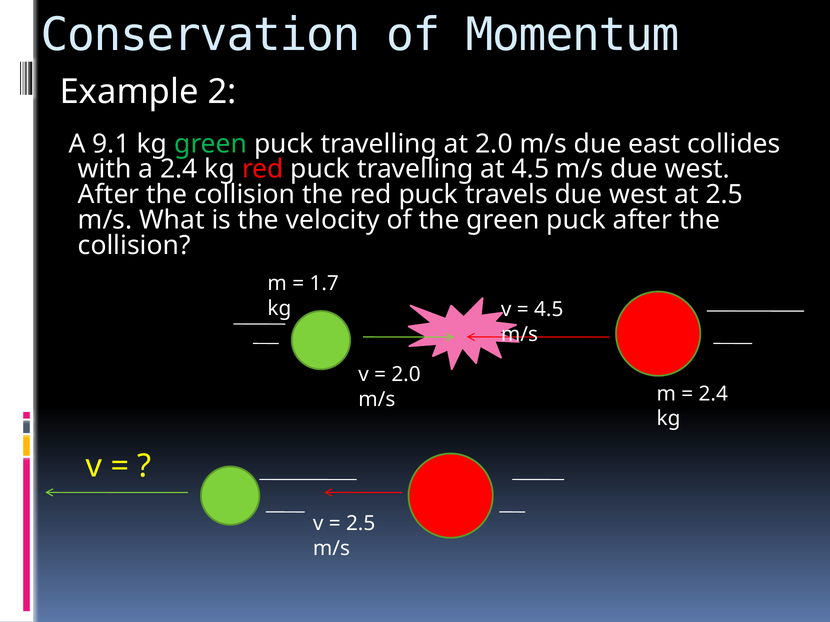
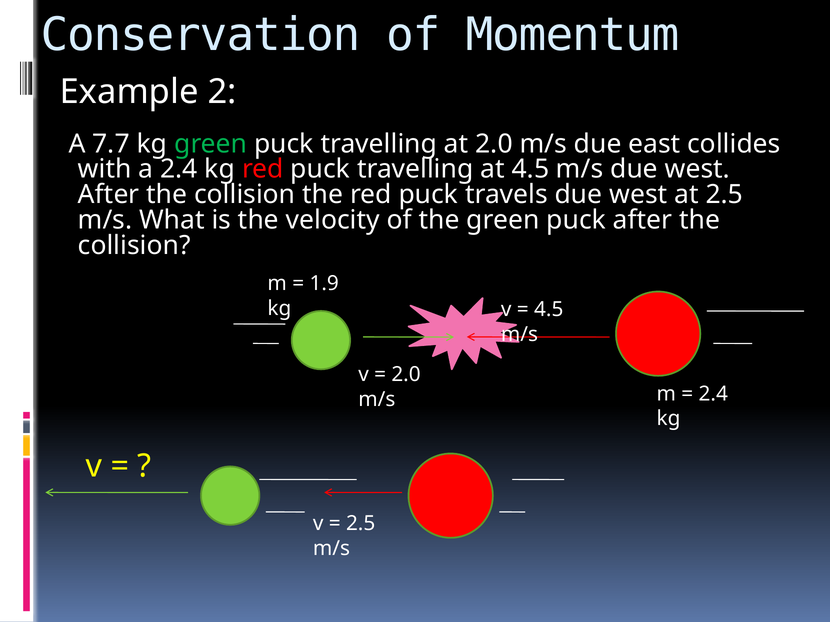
9.1: 9.1 -> 7.7 (111, 144)
1.7: 1.7 -> 1.9 (324, 284)
